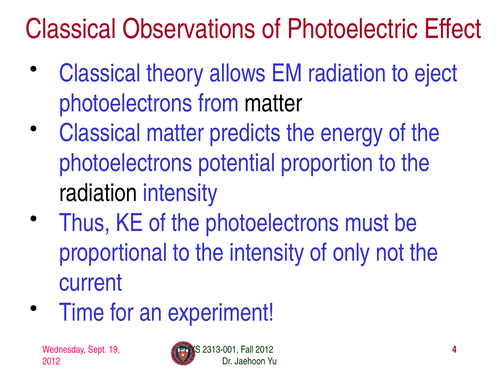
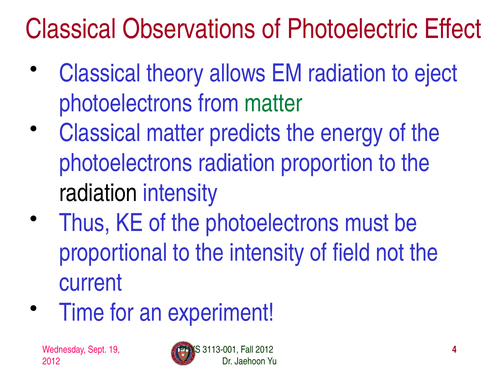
matter colour: black -> green (273, 103)
photoelectrons potential: potential -> radiation (237, 163)
only: only -> field (351, 253)
2313-001: 2313-001 -> 3113-001 (221, 350)
